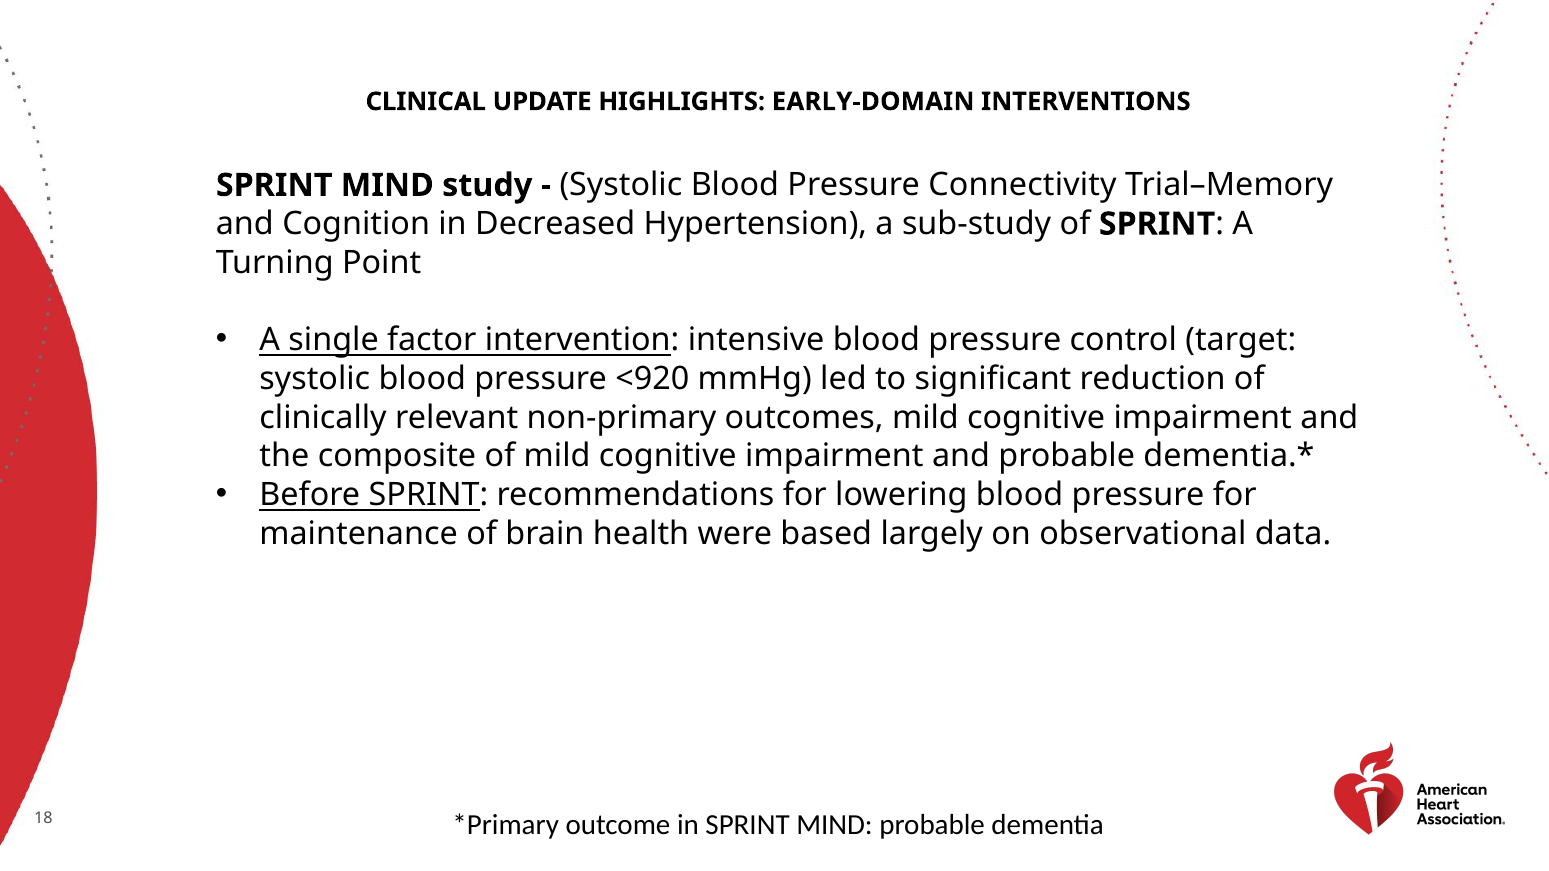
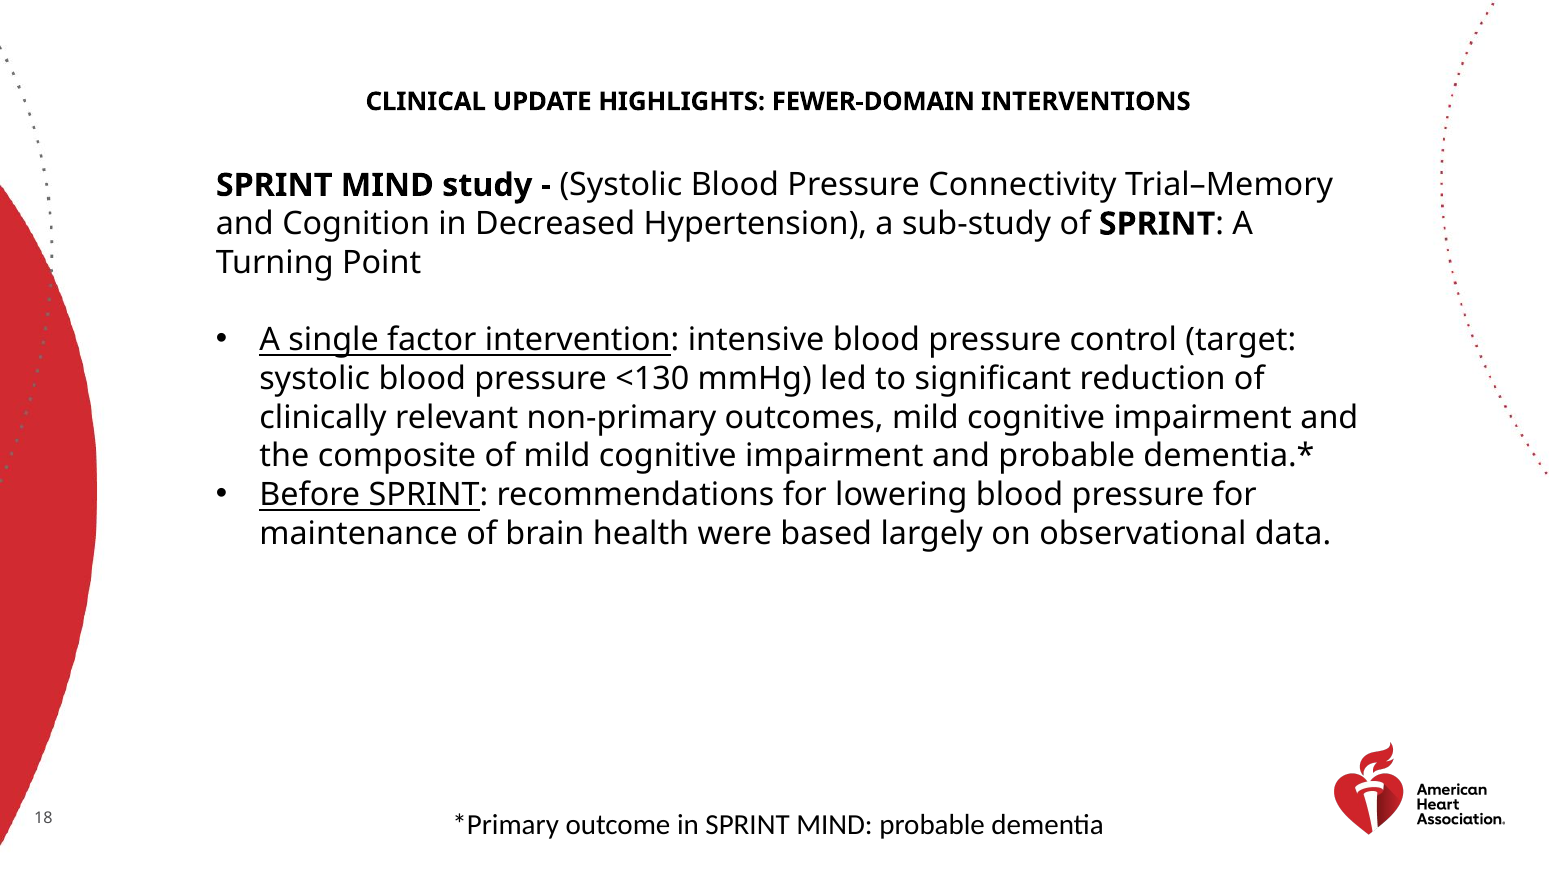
EARLY-DOMAIN: EARLY-DOMAIN -> FEWER-DOMAIN (873, 102)
<920: <920 -> <130 (652, 379)
